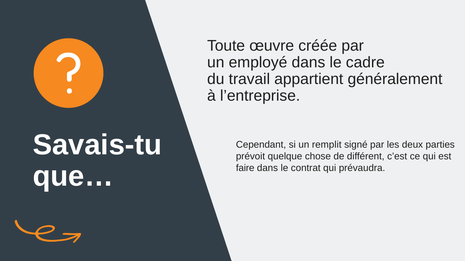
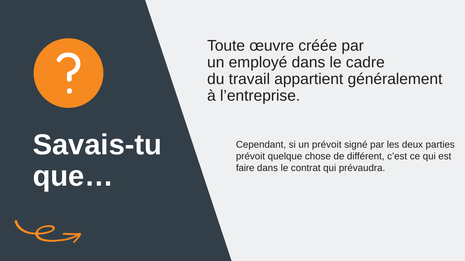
un remplit: remplit -> prévoit (327, 145)
